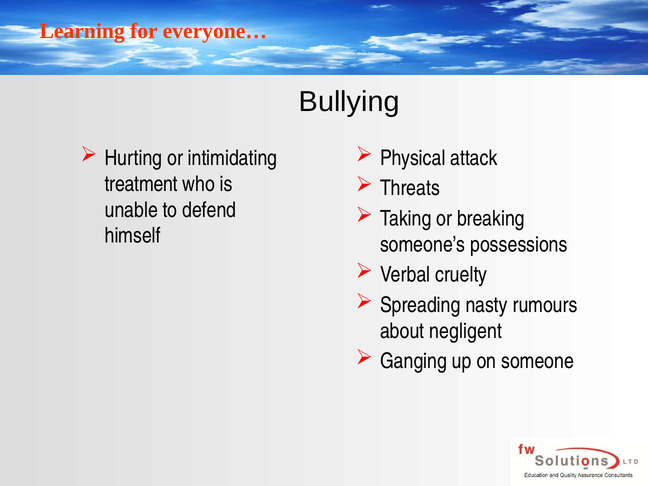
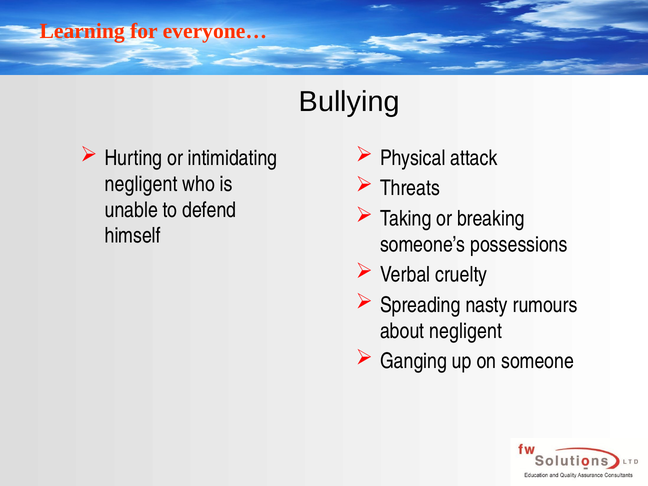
treatment: treatment -> negligent (141, 184)
